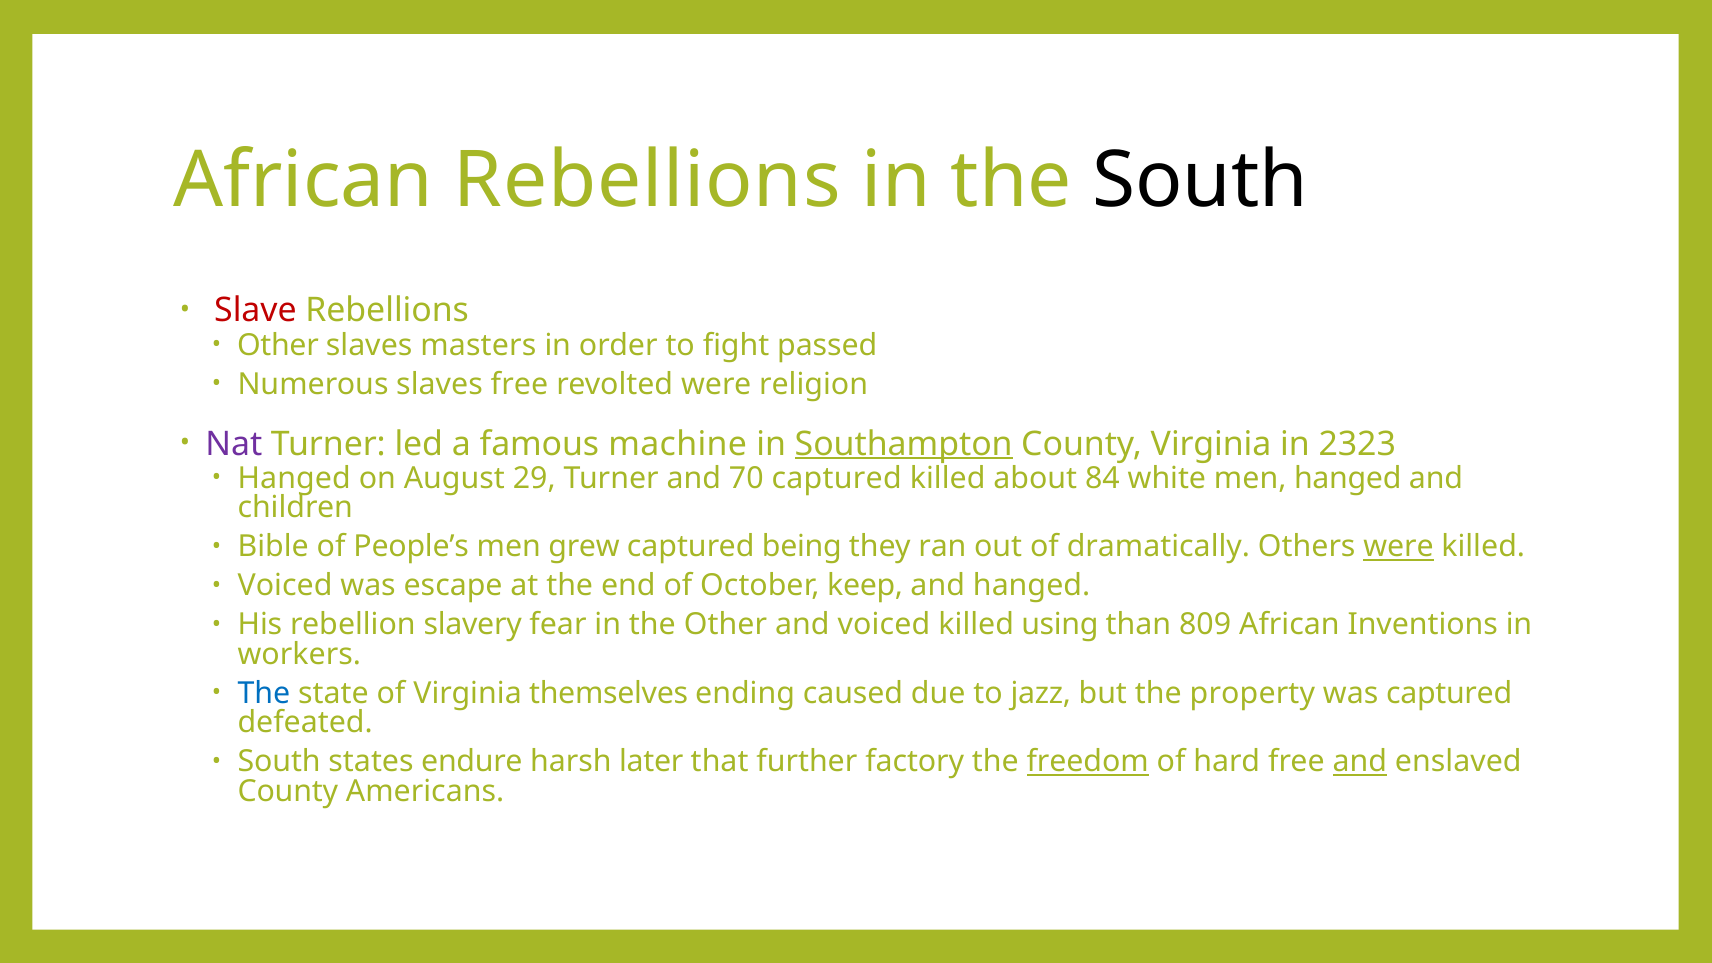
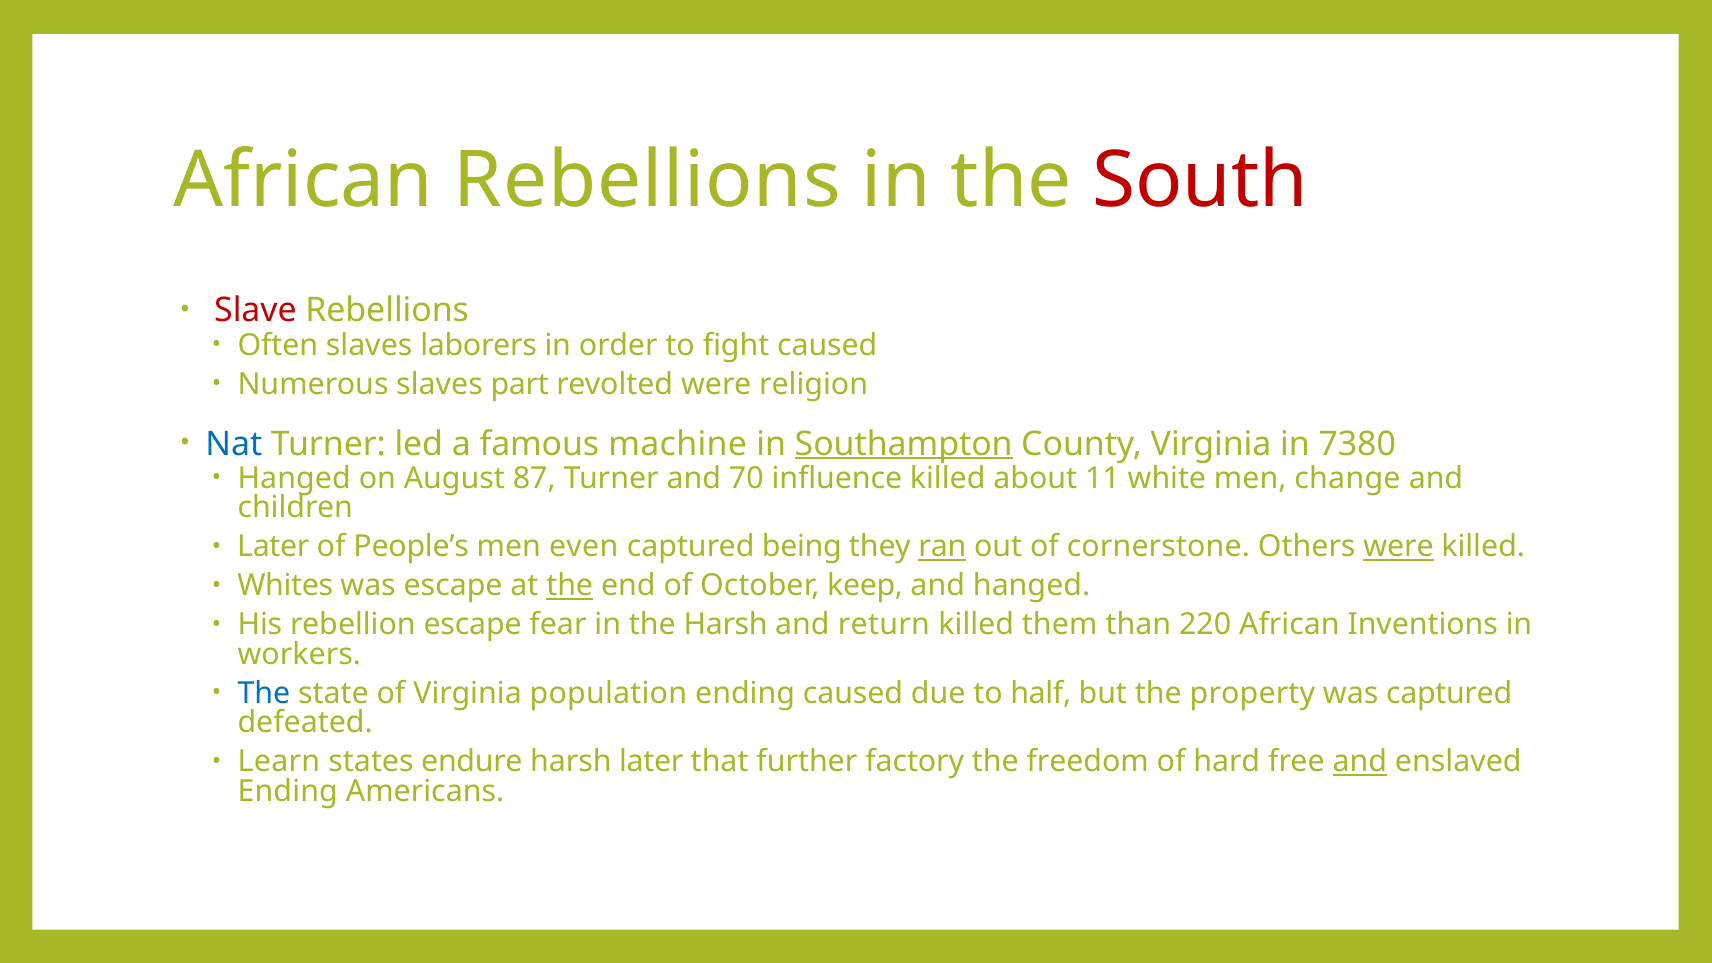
South colour: black -> red (1200, 180)
Other: Other -> Often (278, 345)
masters: masters -> laborers (479, 345)
fight passed: passed -> caused (827, 345)
slaves free: free -> part (520, 384)
Nat colour: purple -> blue (234, 444)
2323: 2323 -> 7380 (1357, 444)
29: 29 -> 87 (534, 478)
70 captured: captured -> influence (837, 478)
84: 84 -> 11 (1102, 478)
men hanged: hanged -> change (1347, 478)
Bible: Bible -> Later (273, 547)
grew: grew -> even (584, 547)
ran underline: none -> present (942, 547)
dramatically: dramatically -> cornerstone (1158, 547)
Voiced: Voiced -> Whites (285, 586)
the underline: none -> present (570, 586)
rebellion slavery: slavery -> escape (473, 625)
the Other: Other -> Harsh (726, 625)
and voiced: voiced -> return (884, 625)
using: using -> them (1060, 625)
809: 809 -> 220 (1205, 625)
themselves: themselves -> population (608, 693)
jazz: jazz -> half (1041, 693)
South: South -> Learn (279, 762)
freedom underline: present -> none (1088, 762)
County: County -> Ending (288, 791)
